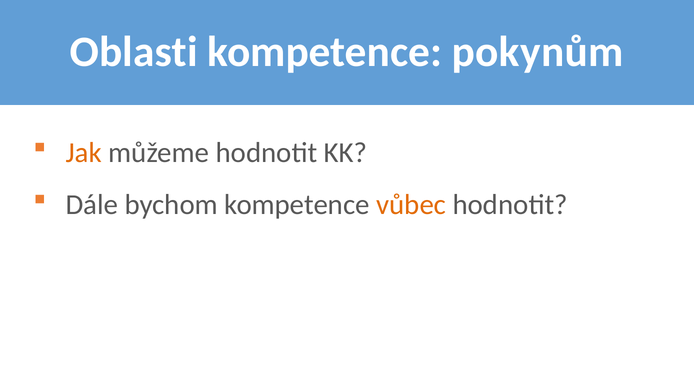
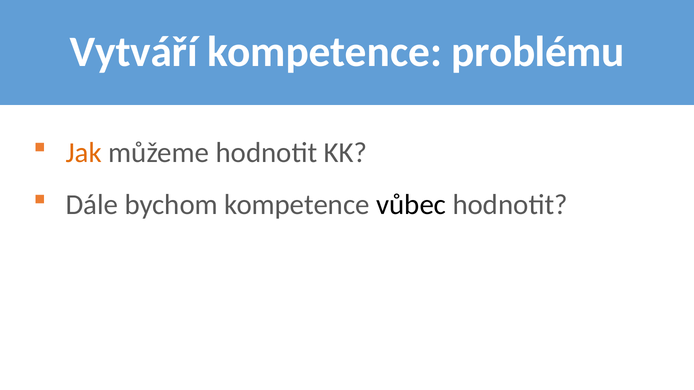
Oblasti: Oblasti -> Vytváří (134, 52)
pokynům: pokynům -> problému (538, 52)
vůbec colour: orange -> black (411, 205)
